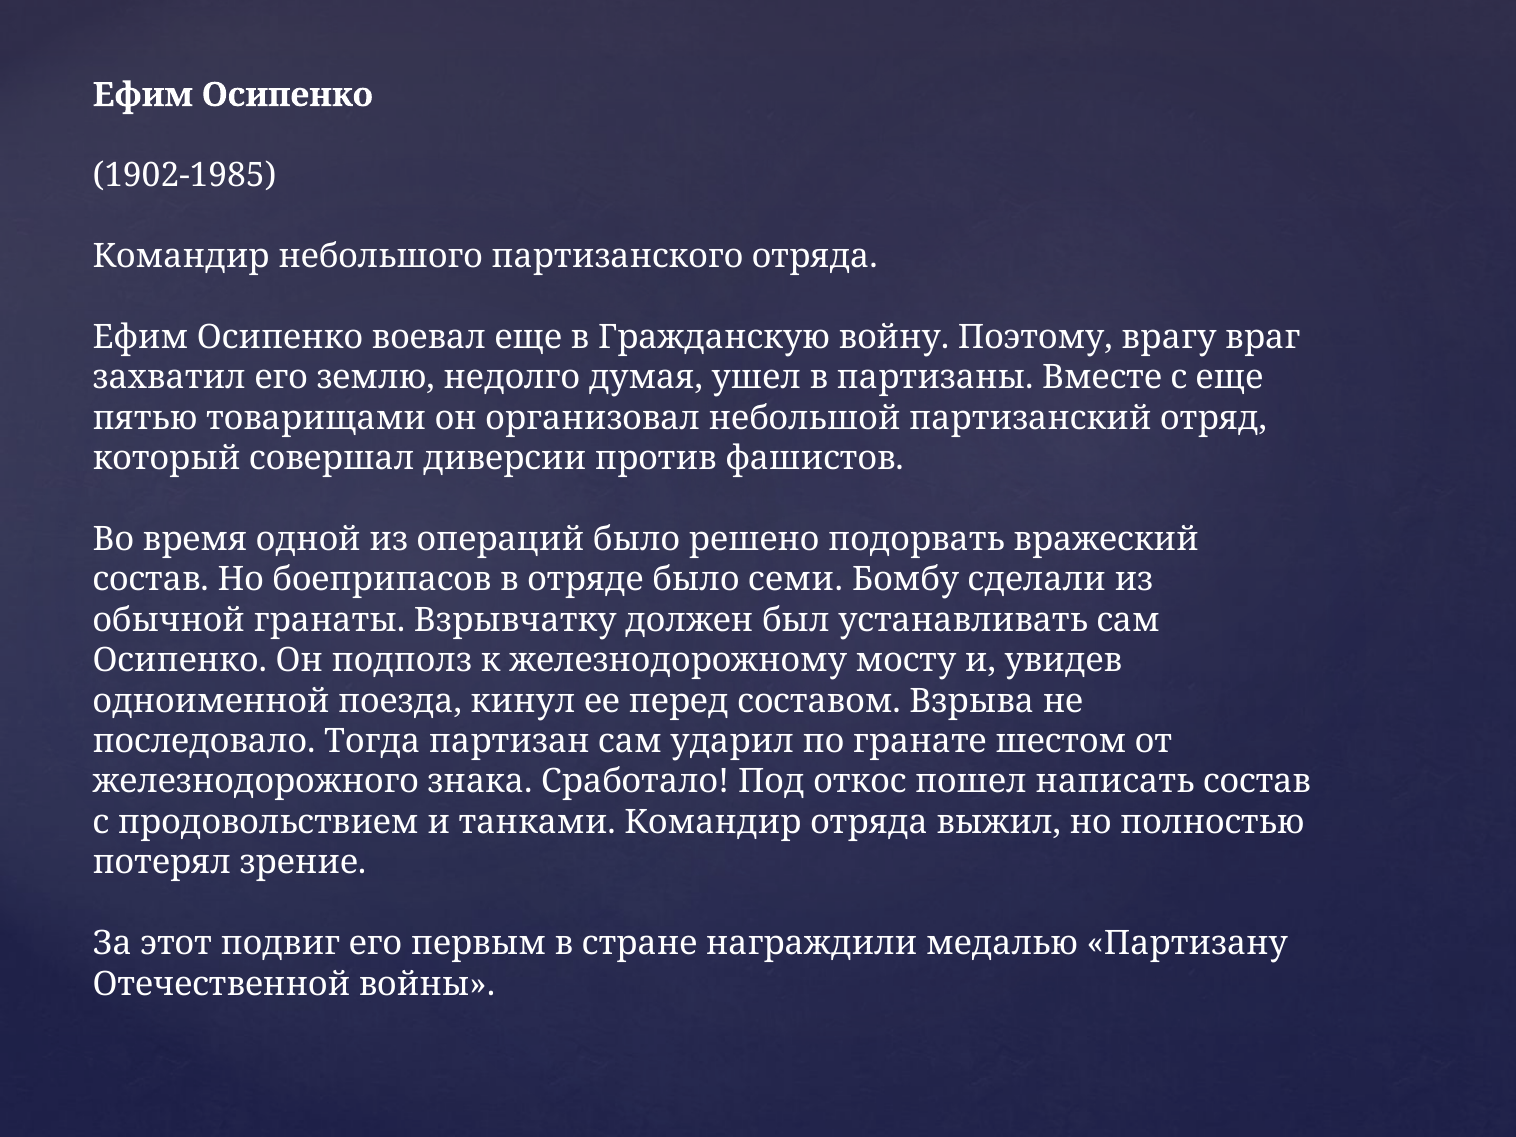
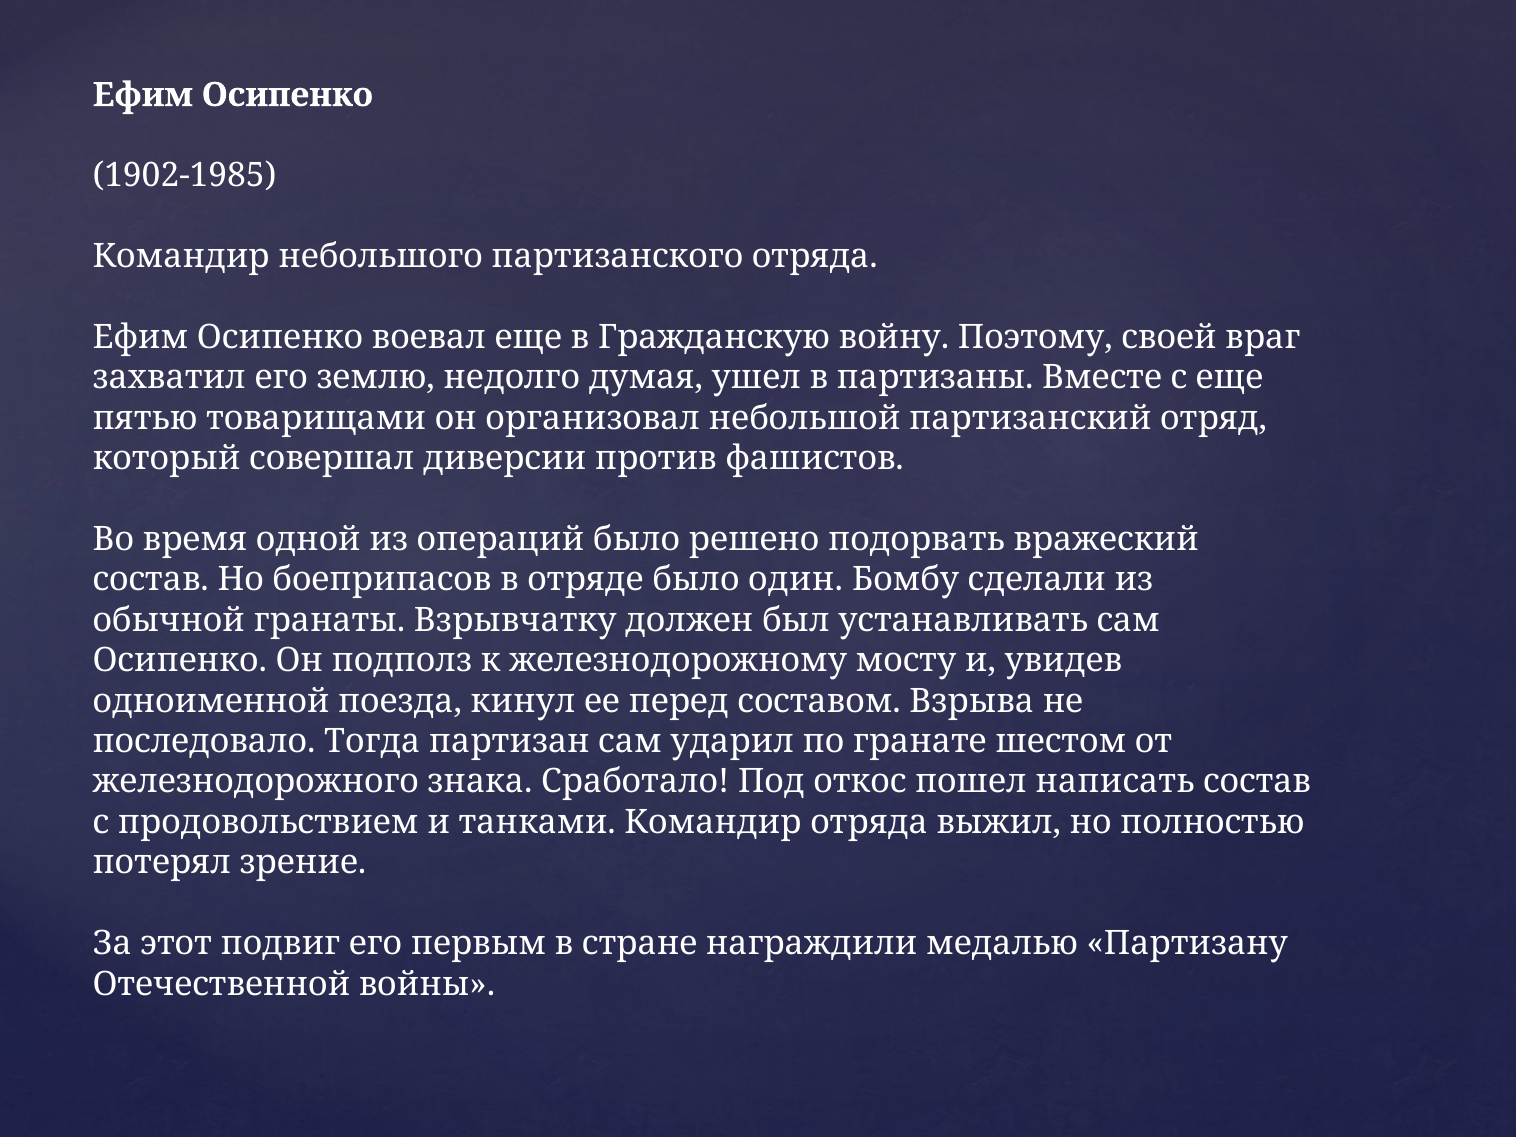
врагу: врагу -> своей (1169, 337)
семи: семи -> один (796, 580)
